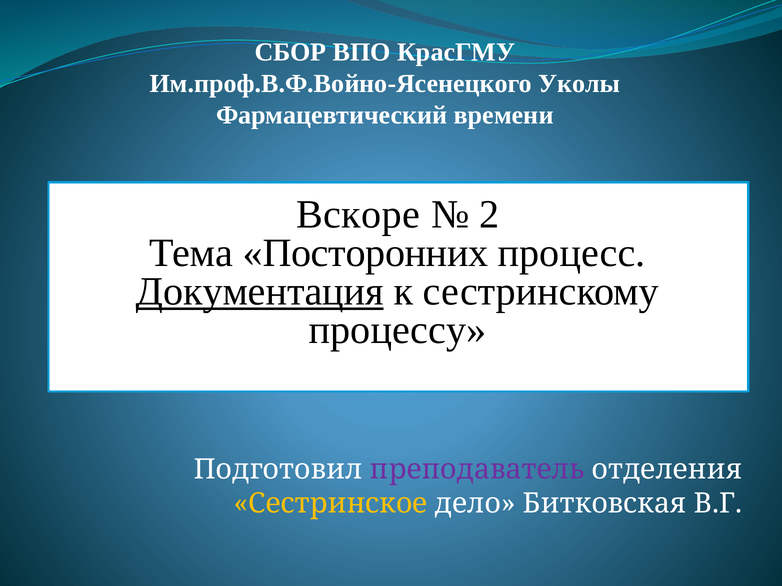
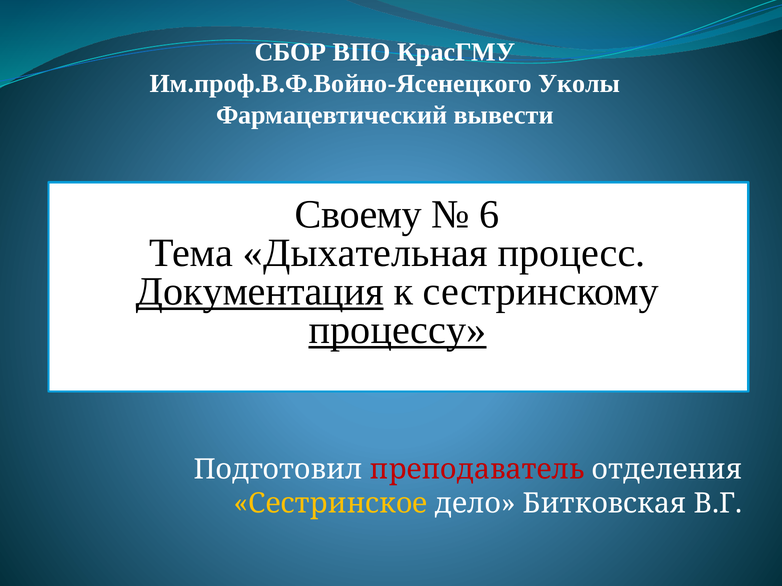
времени: времени -> вывести (504, 115)
Вскоре: Вскоре -> Своему (358, 215)
2: 2 -> 6 (489, 215)
Посторонних: Посторонних -> Дыхательная (365, 253)
процессу underline: none -> present (397, 330)
преподаватель colour: purple -> red (477, 470)
